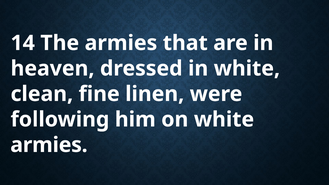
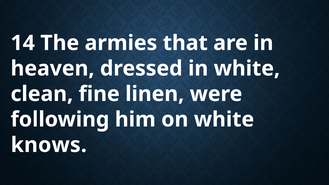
armies: armies -> knows (49, 145)
